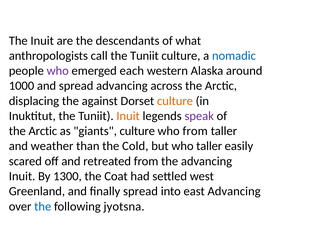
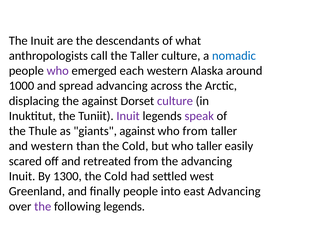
call the Tuniit: Tuniit -> Taller (144, 56)
culture colour: orange -> purple (175, 101)
Inuit colour: orange -> purple (128, 116)
Arctic: Arctic -> Thule (43, 131)
giants culture: culture -> against (137, 131)
and weather: weather -> western (52, 146)
1300 the Coat: Coat -> Cold (116, 176)
finally spread: spread -> people (141, 191)
the colour: blue -> purple (43, 206)
following jyotsna: jyotsna -> legends (124, 206)
